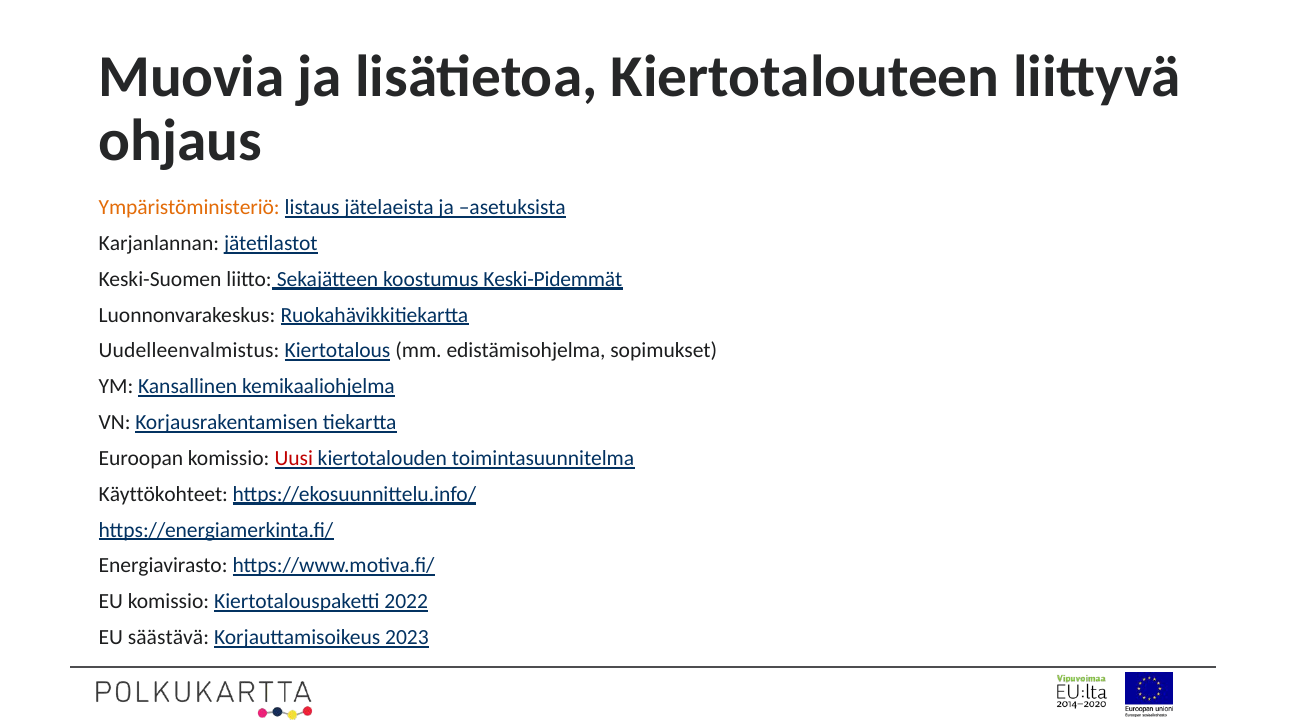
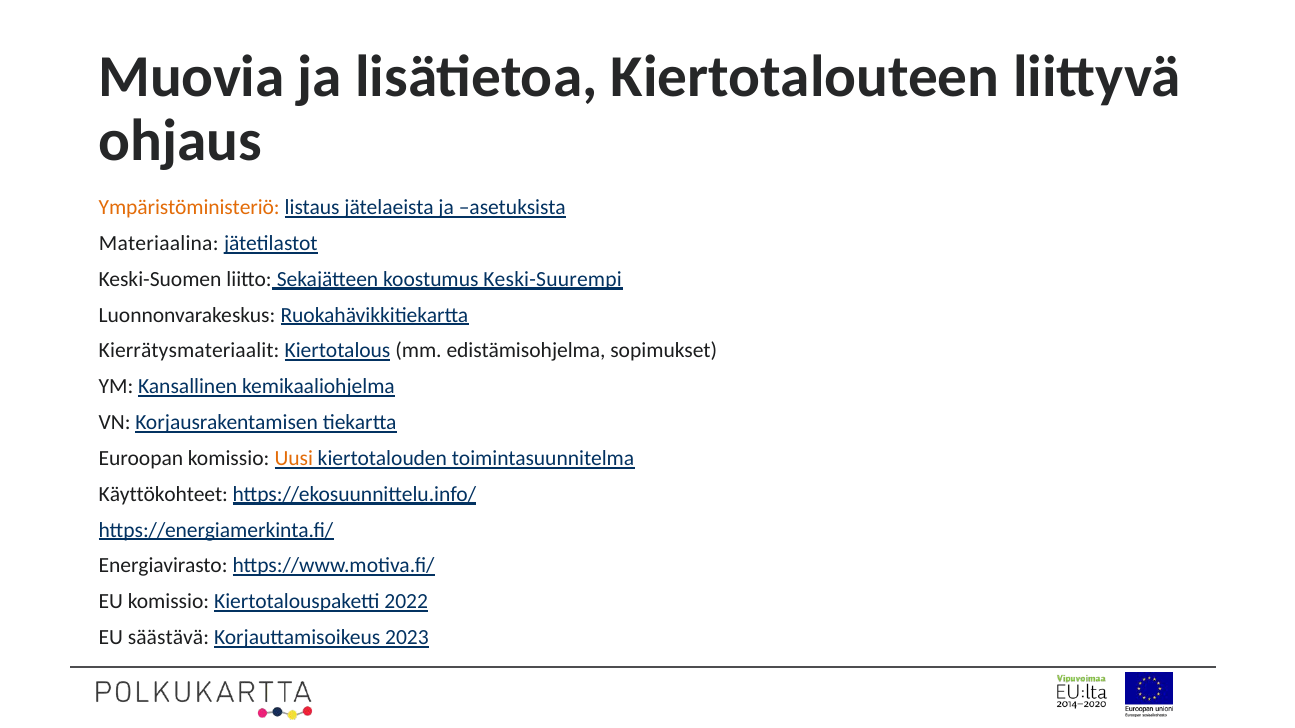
Karjanlannan: Karjanlannan -> Materiaalina (159, 243)
Keski-Pidemmät: Keski-Pidemmät -> Keski-Suurempi (553, 279)
Uudelleenvalmistus: Uudelleenvalmistus -> Kierrätysmateriaalit (189, 351)
Uusi colour: red -> orange (294, 459)
